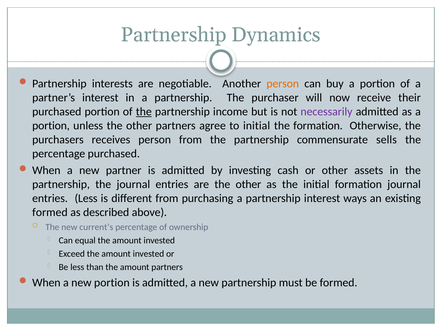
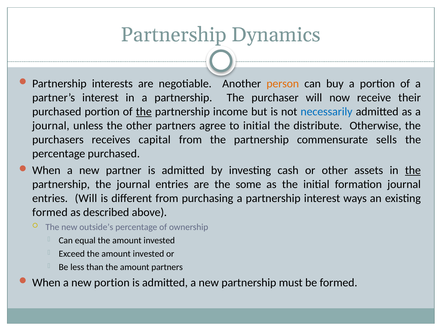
necessarily colour: purple -> blue (327, 112)
portion: portion -> journal (51, 126)
the formation: formation -> distribute (318, 126)
receives person: person -> capital (155, 140)
the underline: none -> present (413, 171)
are the other: other -> some (248, 185)
entries Less: Less -> Will (86, 199)
current’s: current’s -> outside’s (96, 227)
